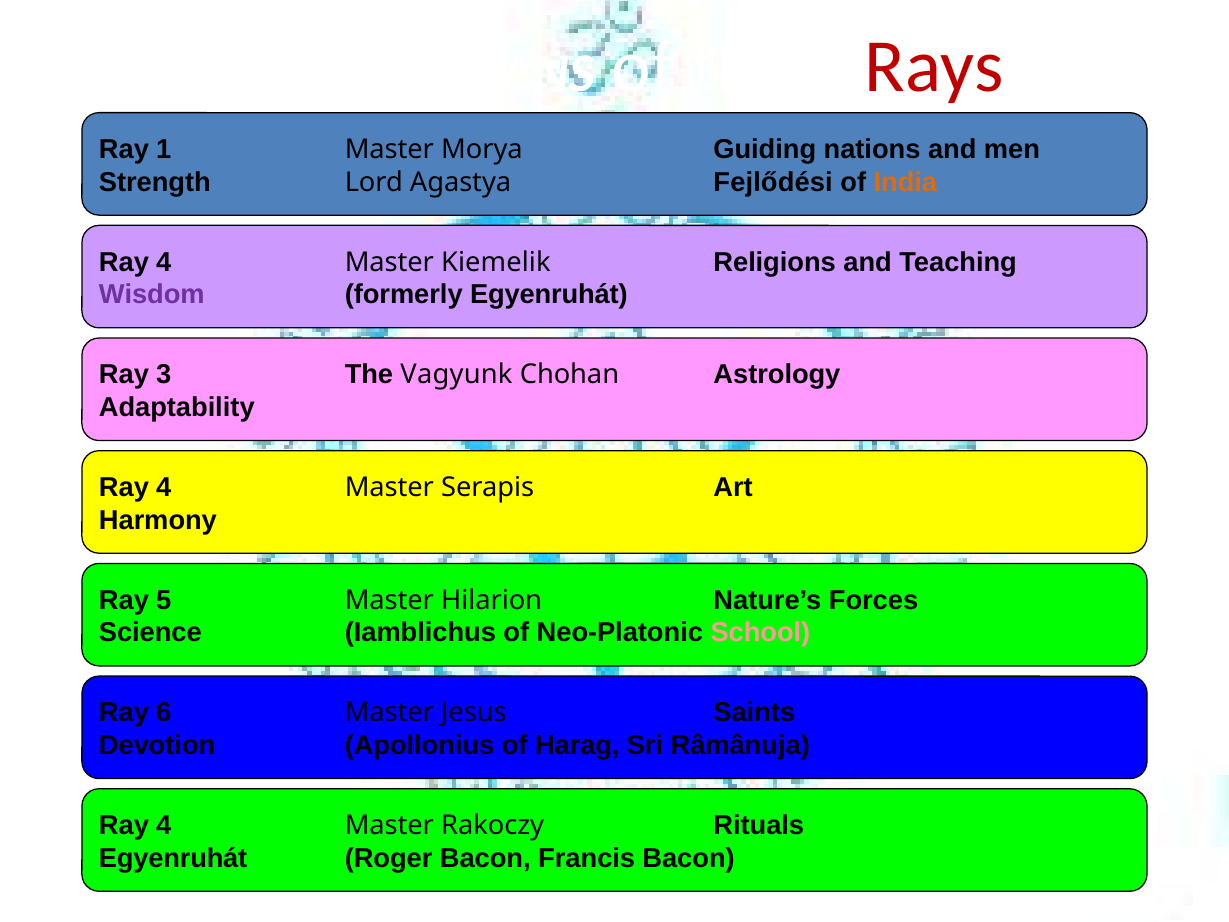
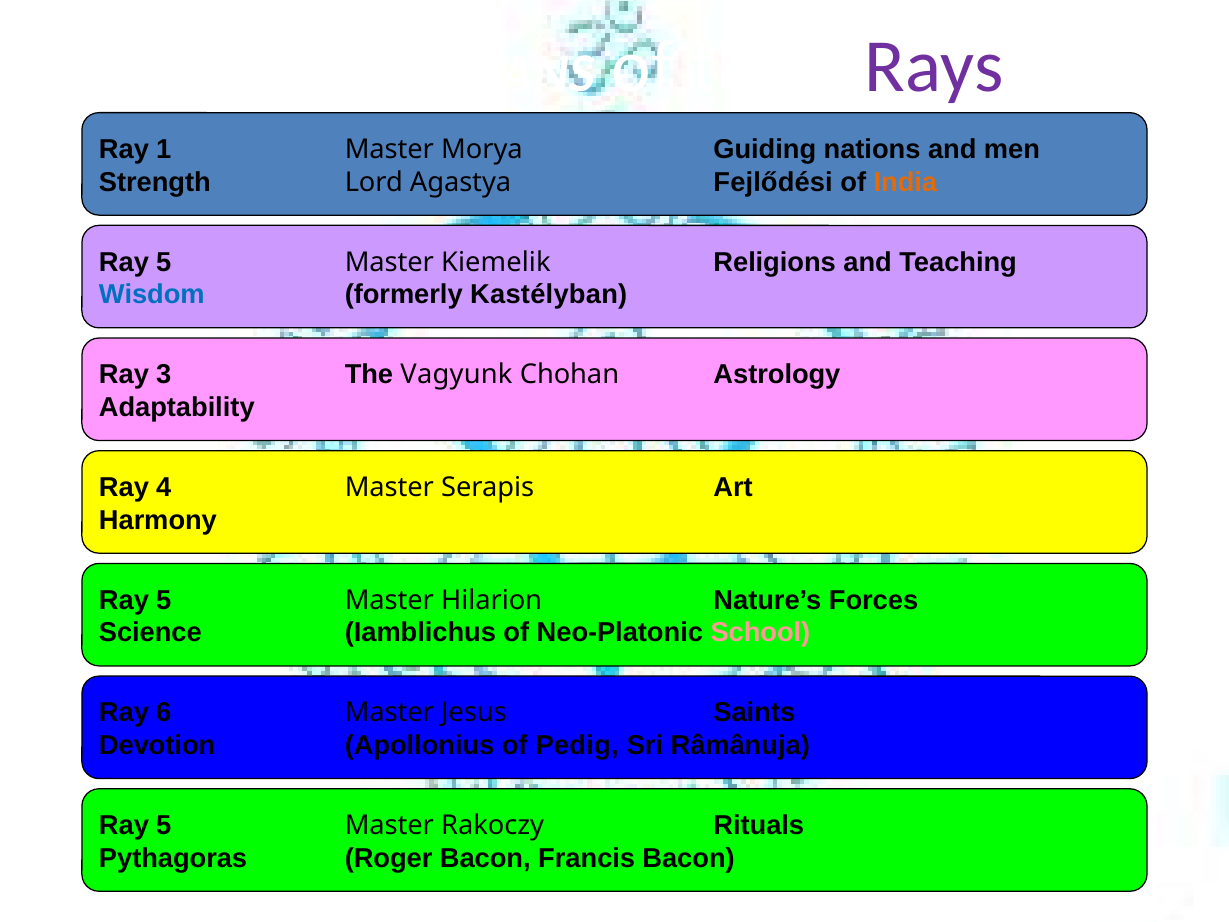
Rays colour: red -> purple (934, 67)
4: 4 -> 5 (164, 262)
Wisdom colour: purple -> blue (152, 295)
formerly Egyenruhát: Egyenruhát -> Kastélyban (549, 295)
Harag: Harag -> Pedig (577, 745)
4: 4 -> 5 (164, 825)
Egyenruhát: Egyenruhát -> Pythagoras (173, 858)
